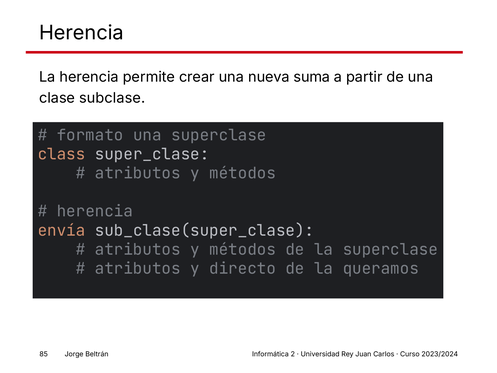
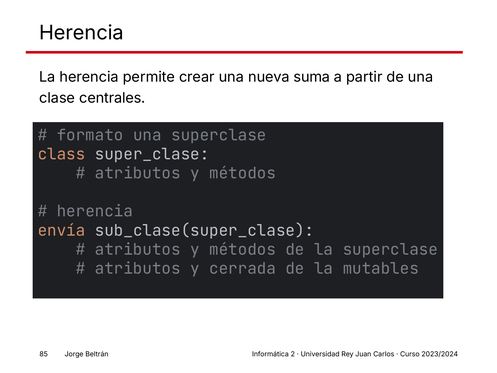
subclase: subclase -> centrales (112, 98)
directo: directo -> cerrada (243, 268)
queramos: queramos -> mutables (381, 268)
